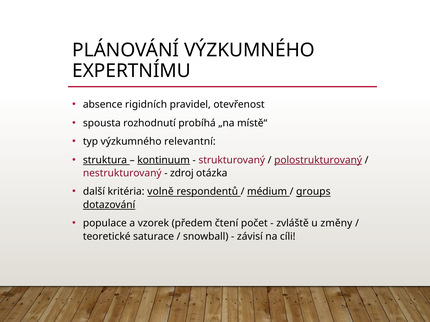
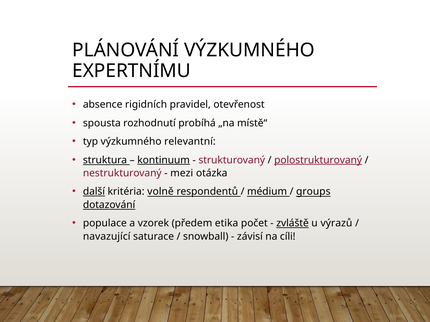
zdroj: zdroj -> mezi (182, 173)
další underline: none -> present (94, 192)
čtení: čtení -> etika (227, 224)
zvláště underline: none -> present (293, 224)
změny: změny -> výrazů (336, 224)
teoretické: teoretické -> navazující (107, 237)
